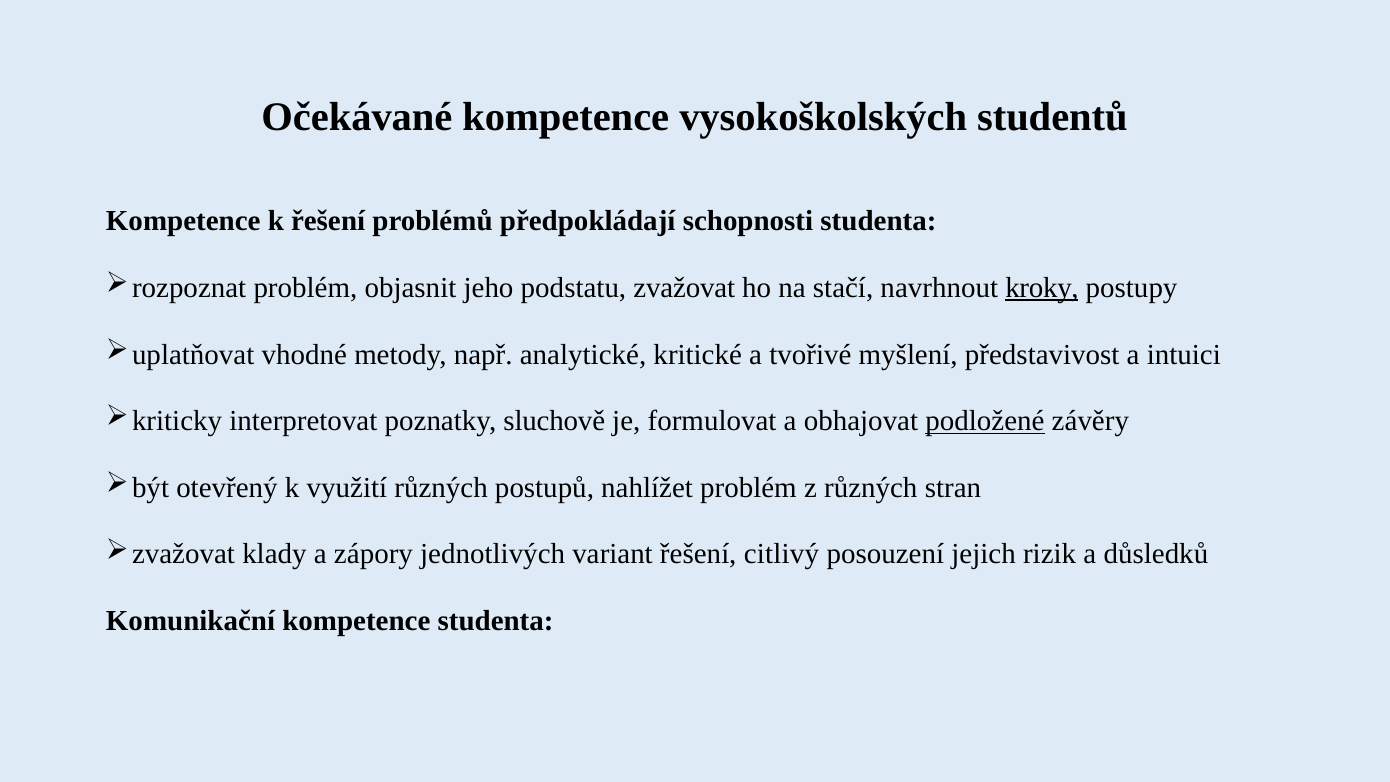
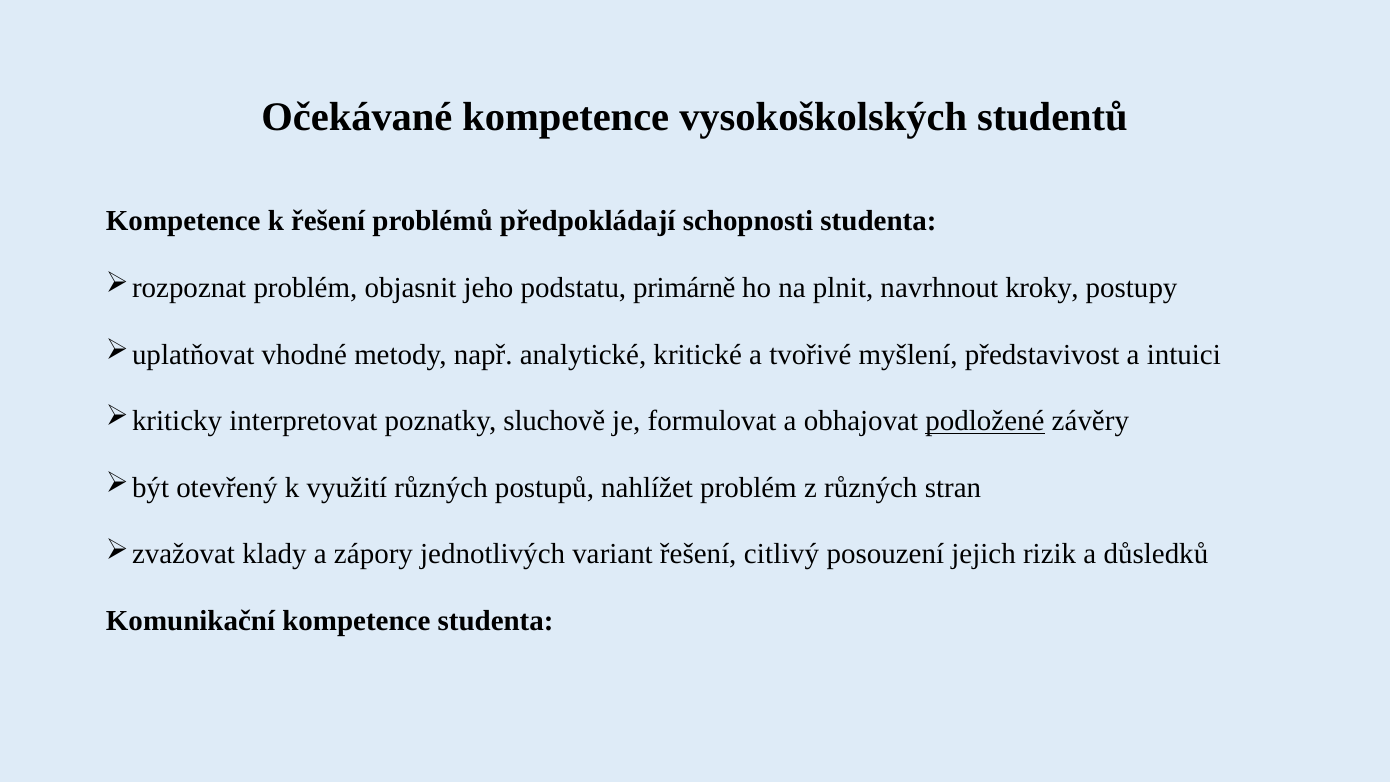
zvažovat: zvažovat -> primárně (684, 288)
stačí: stačí -> plnit (843, 288)
kroky underline: present -> none (1042, 288)
